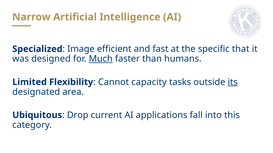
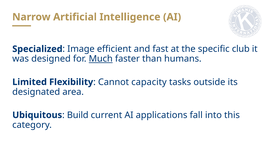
that: that -> club (241, 49)
its underline: present -> none (233, 82)
Drop: Drop -> Build (78, 115)
